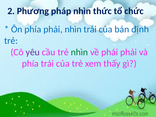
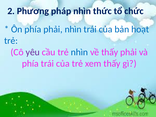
định: định -> hoạt (140, 29)
nhìn colour: green -> blue (79, 52)
về phái: phái -> thấy (110, 52)
